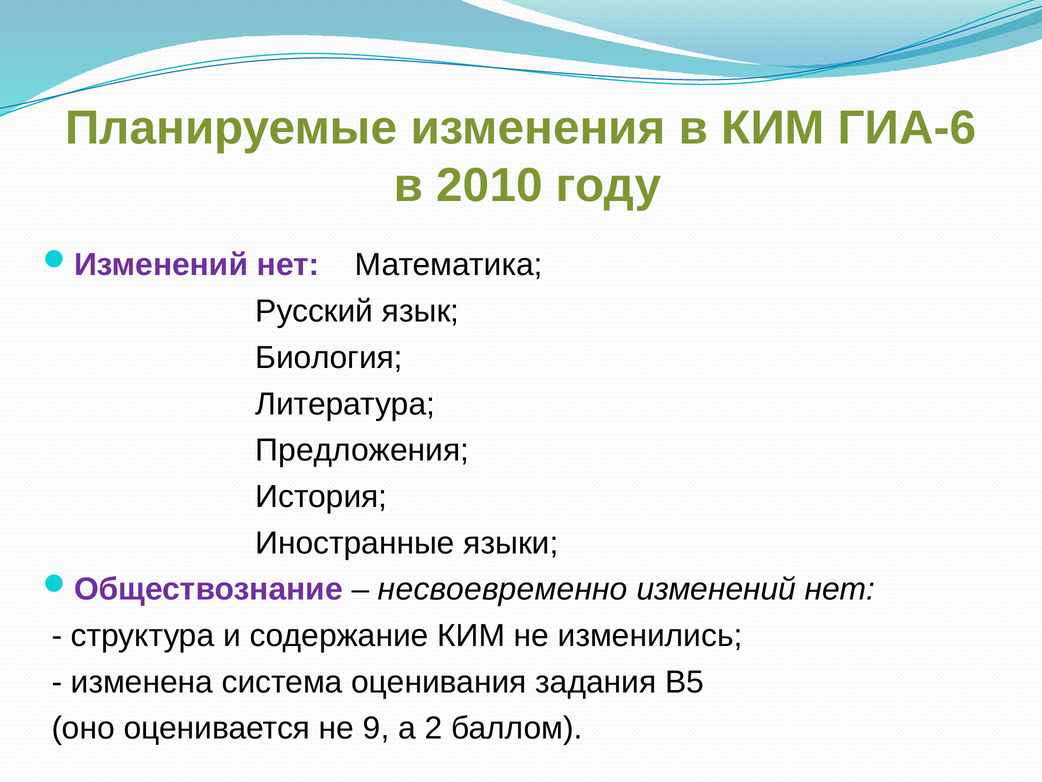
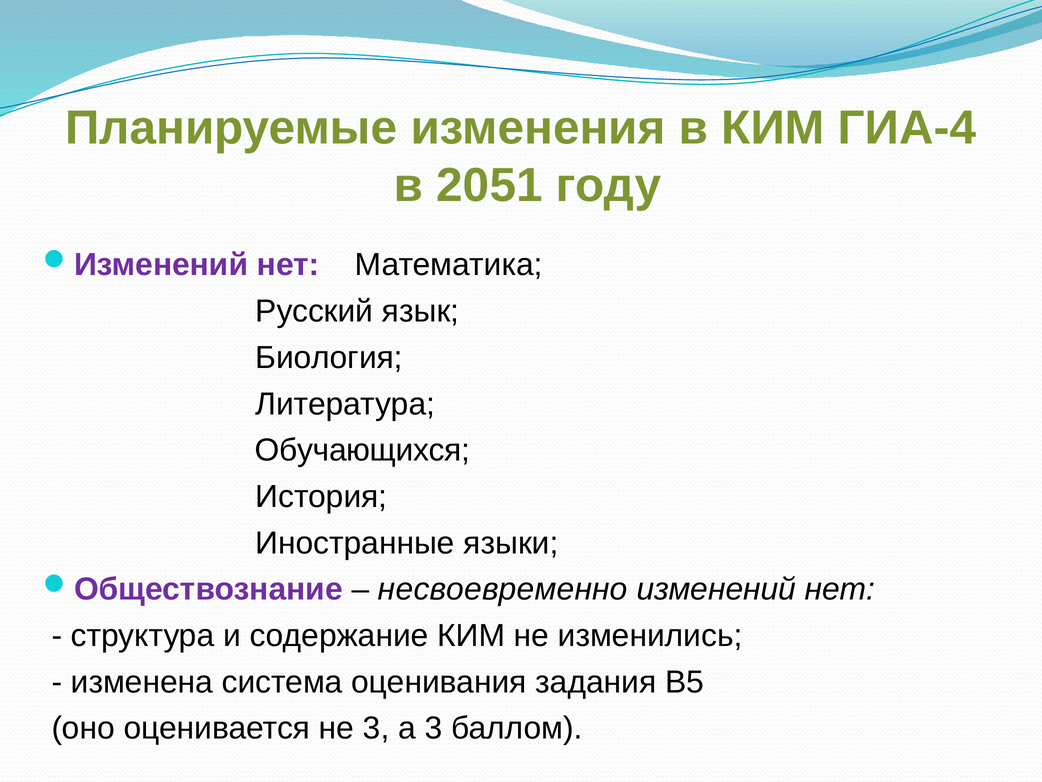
ГИА-6: ГИА-6 -> ГИА-4 (907, 128)
2010: 2010 -> 2051 (490, 185)
Предложения: Предложения -> Обучающихся (363, 450)
не 9: 9 -> 3 (376, 728)
а 2: 2 -> 3 (434, 728)
